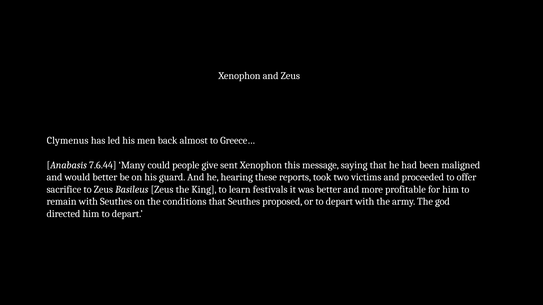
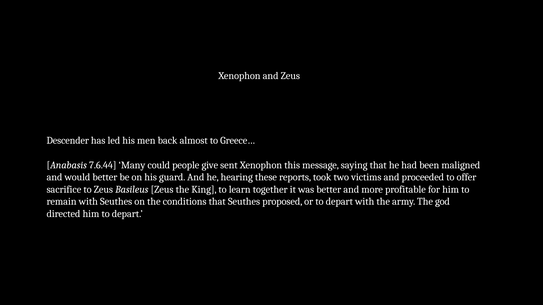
Clymenus: Clymenus -> Descender (68, 141)
festivals: festivals -> together (270, 190)
